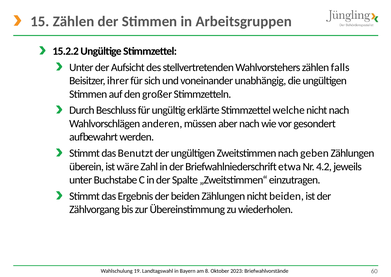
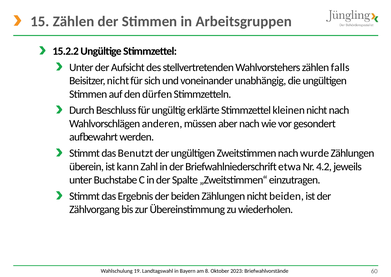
Beisitzer ihrer: ihrer -> nicht (118, 81)
großer: großer -> dürfen (157, 94)
welche: welche -> kleinen (289, 110)
geben: geben -> wurde (315, 153)
wäre: wäre -> kann (128, 167)
